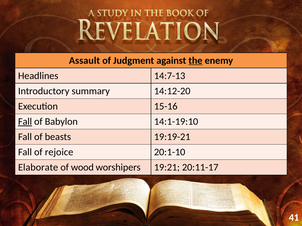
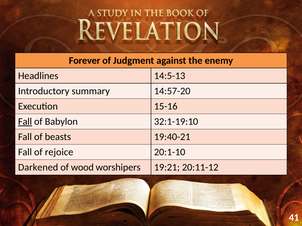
Assault: Assault -> Forever (85, 61)
the underline: present -> none (195, 61)
14:7-13: 14:7-13 -> 14:5-13 (170, 76)
14:12-20: 14:12-20 -> 14:57-20 (172, 91)
14:1-19:10: 14:1-19:10 -> 32:1-19:10 (176, 122)
19:19-21: 19:19-21 -> 19:40-21 (172, 137)
Elaborate: Elaborate -> Darkened (38, 168)
20:11-17: 20:11-17 -> 20:11-12 (200, 168)
